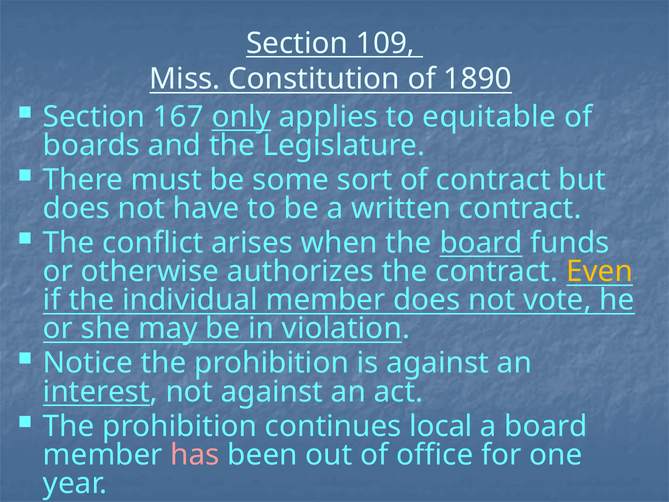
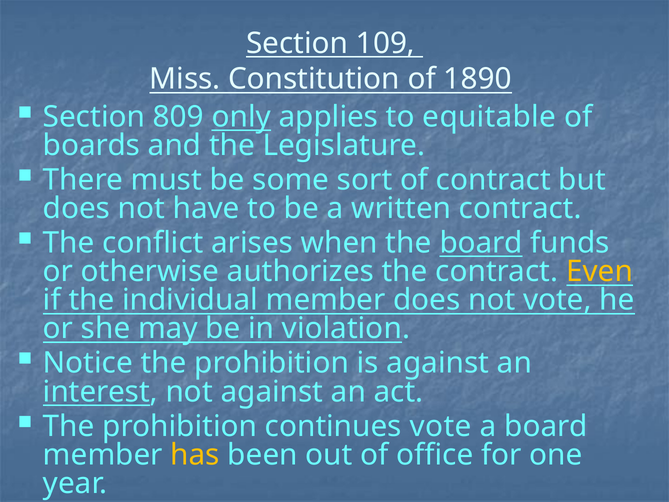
167: 167 -> 809 (178, 117)
continues local: local -> vote (441, 426)
has colour: pink -> yellow (195, 455)
